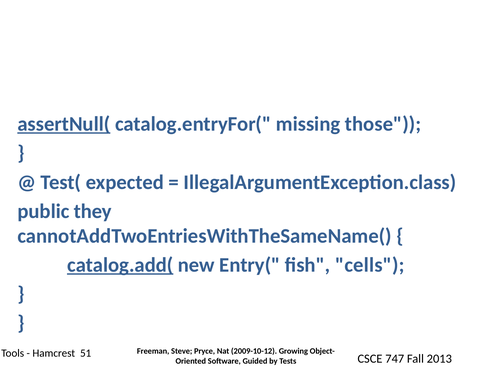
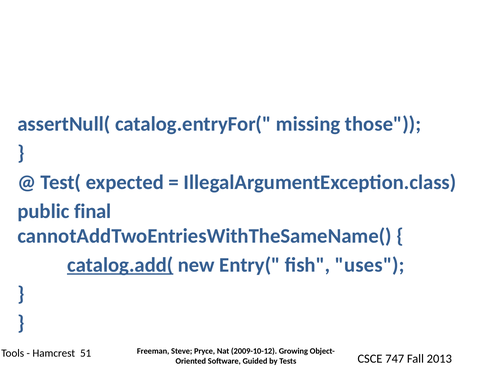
assertNull( underline: present -> none (64, 124)
they: they -> final (93, 211)
cells: cells -> uses (370, 265)
